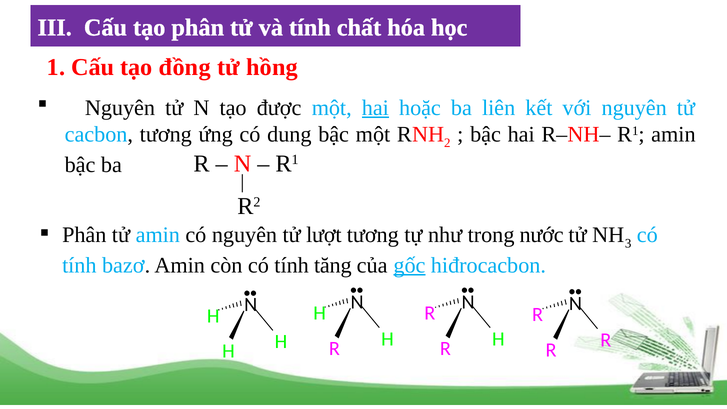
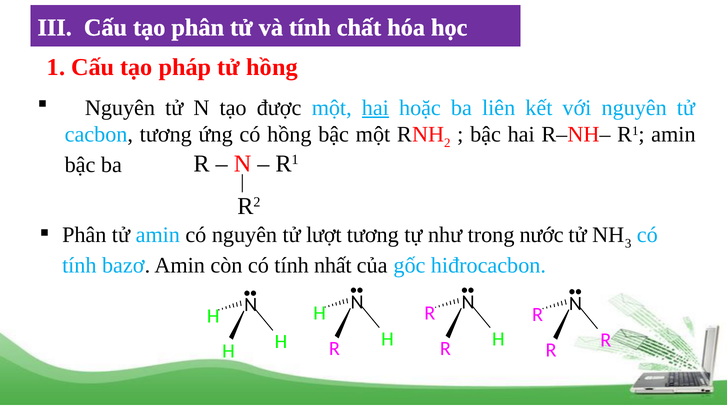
đồng: đồng -> pháp (185, 67)
có dung: dung -> hồng (289, 134)
tăng: tăng -> nhất (333, 265)
gốc underline: present -> none (409, 265)
